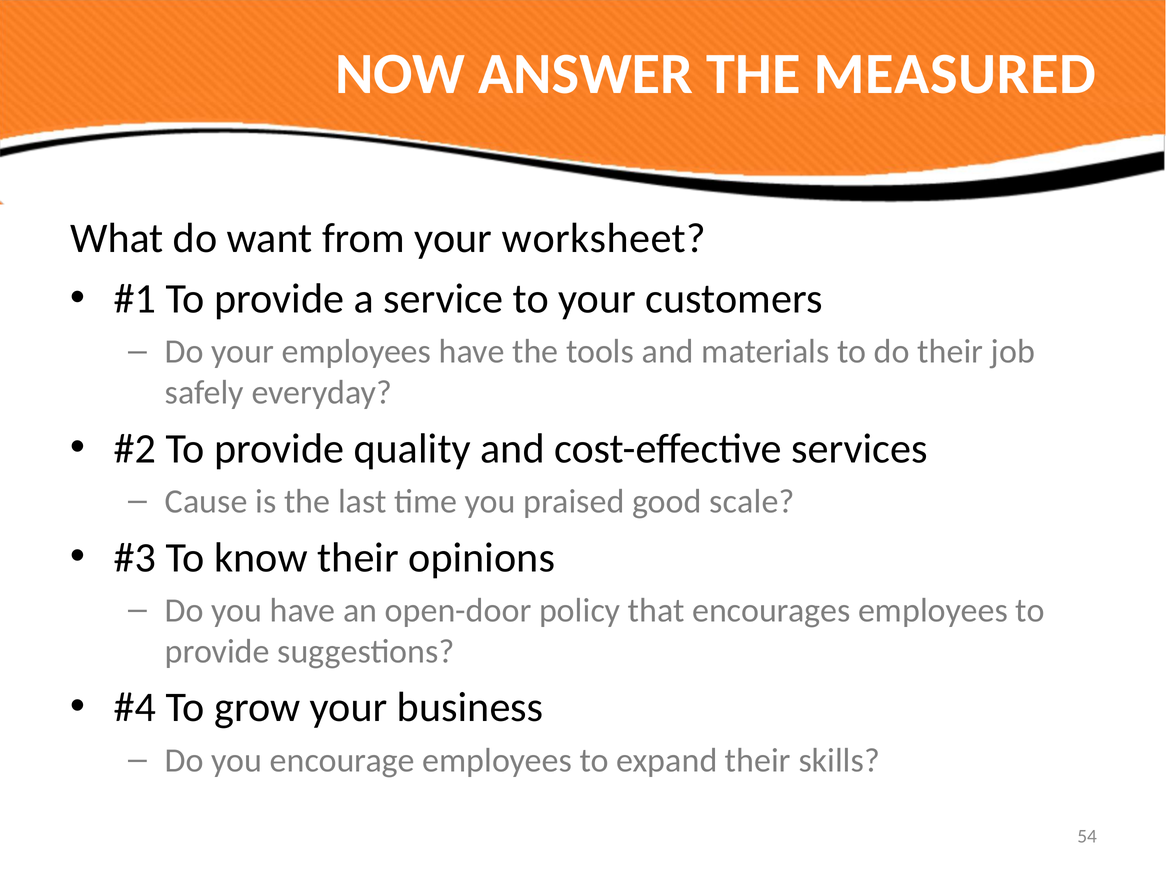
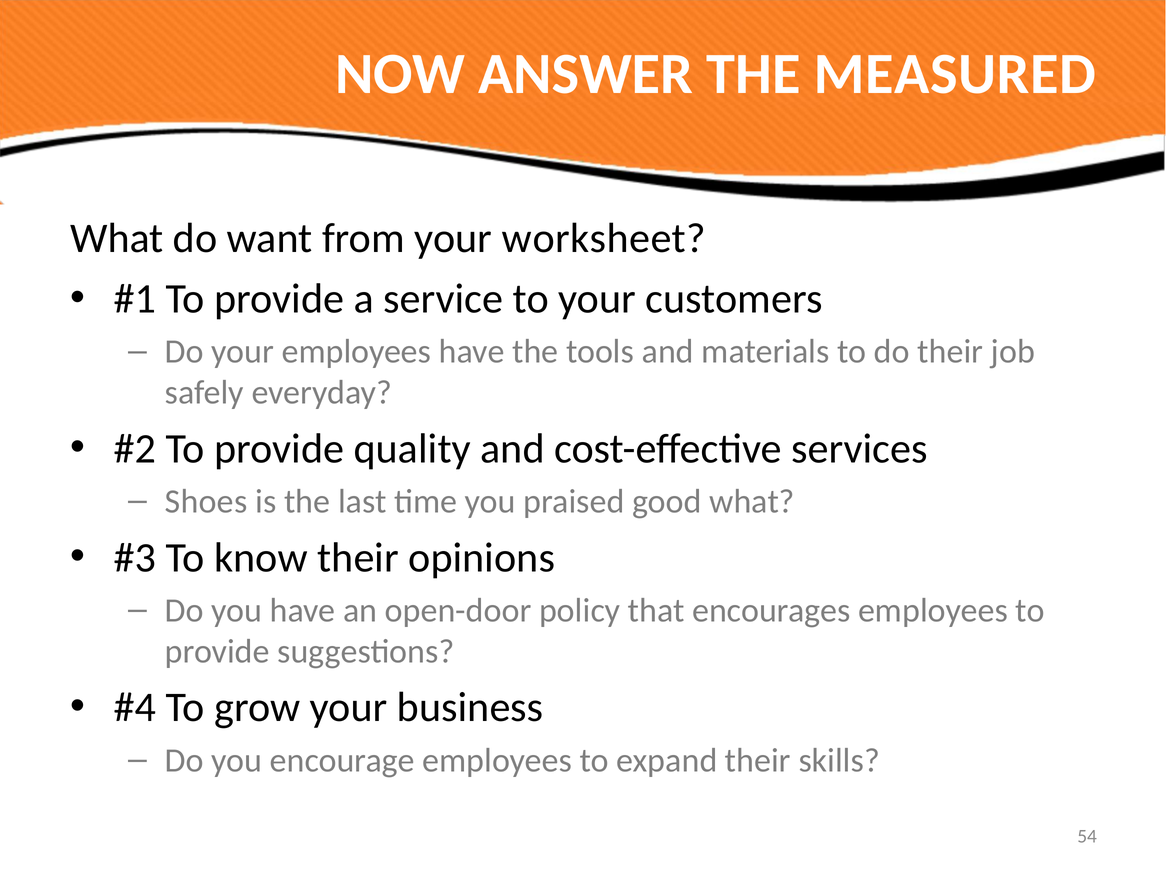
Cause: Cause -> Shoes (206, 501)
good scale: scale -> what (752, 501)
